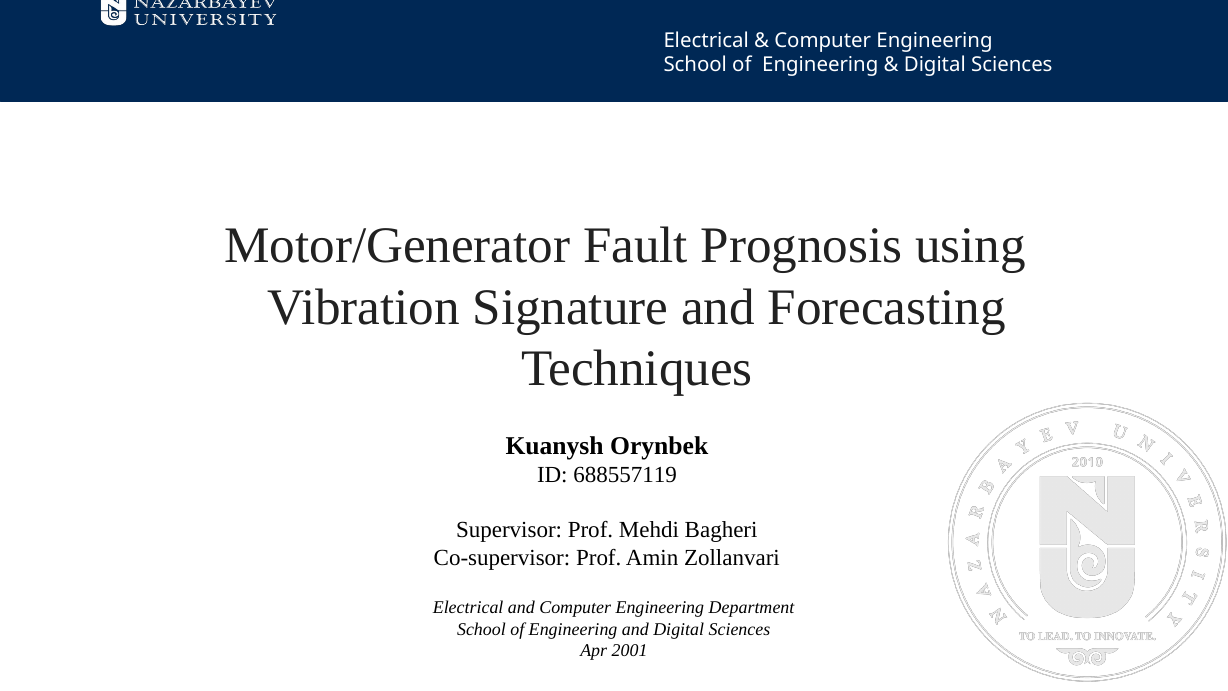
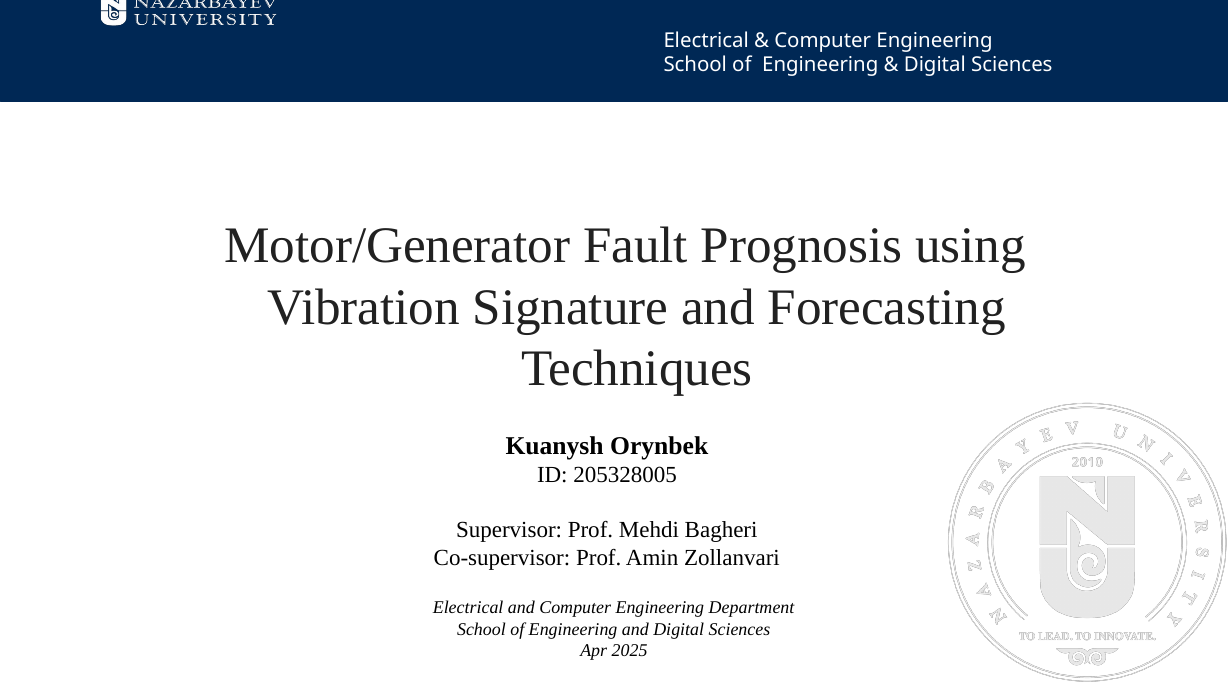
688557119: 688557119 -> 205328005 (625, 474)
2001: 2001 -> 2025 (630, 650)
